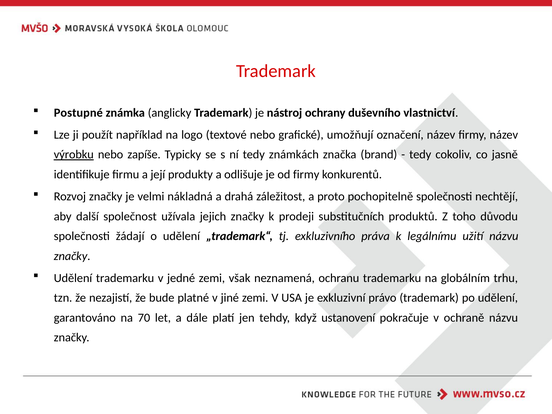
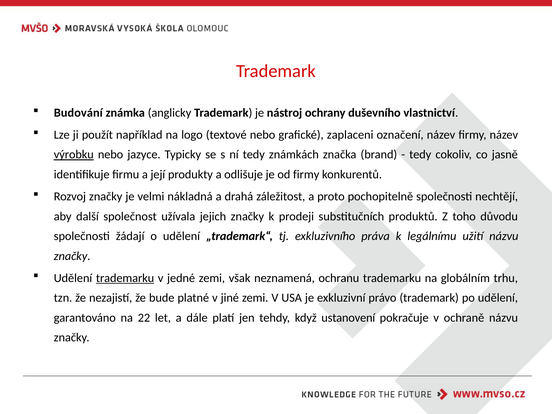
Postupné: Postupné -> Budování (78, 113)
umožňují: umožňují -> zaplaceni (350, 135)
zapíše: zapíše -> jazyce (144, 155)
trademarku underline: none -> present (125, 278)
70: 70 -> 22 (144, 318)
